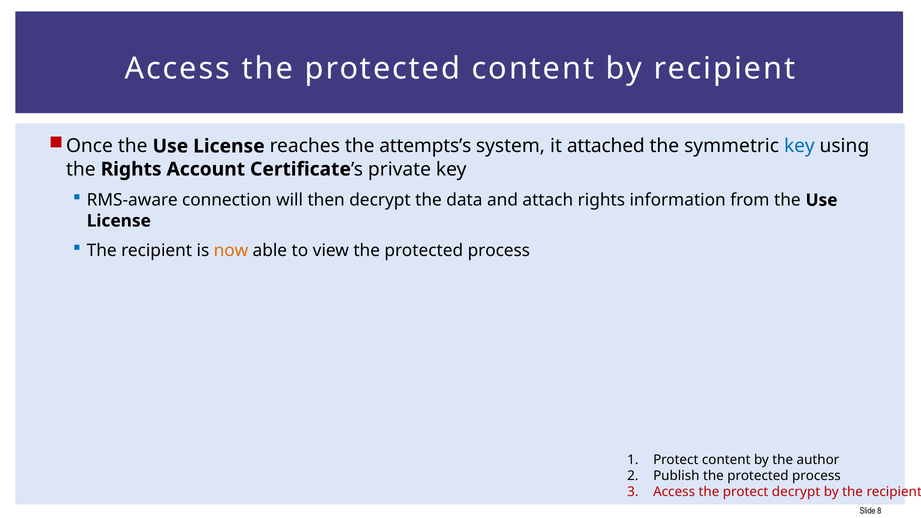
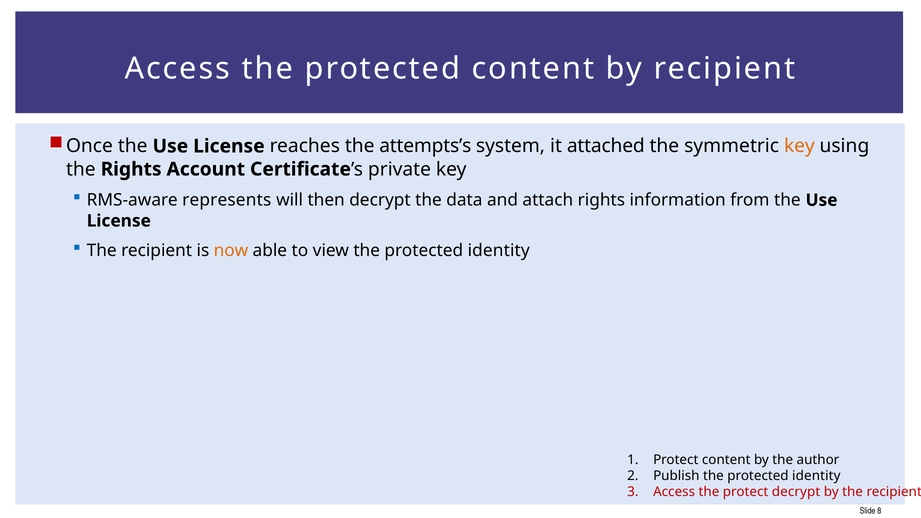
key colour: blue -> orange (799, 146)
connection: connection -> represents (227, 200)
view the protected process: process -> identity (499, 251)
Publish the protected process: process -> identity (816, 476)
